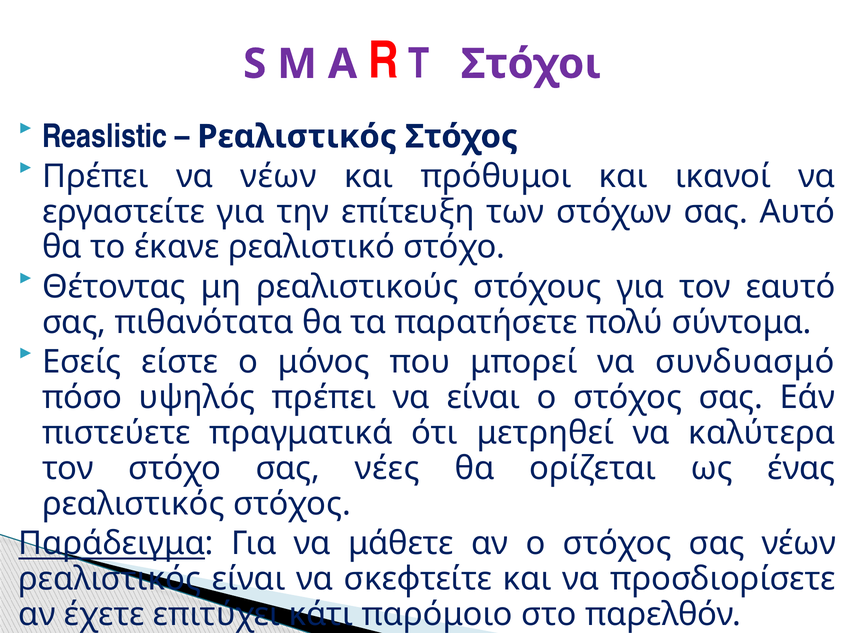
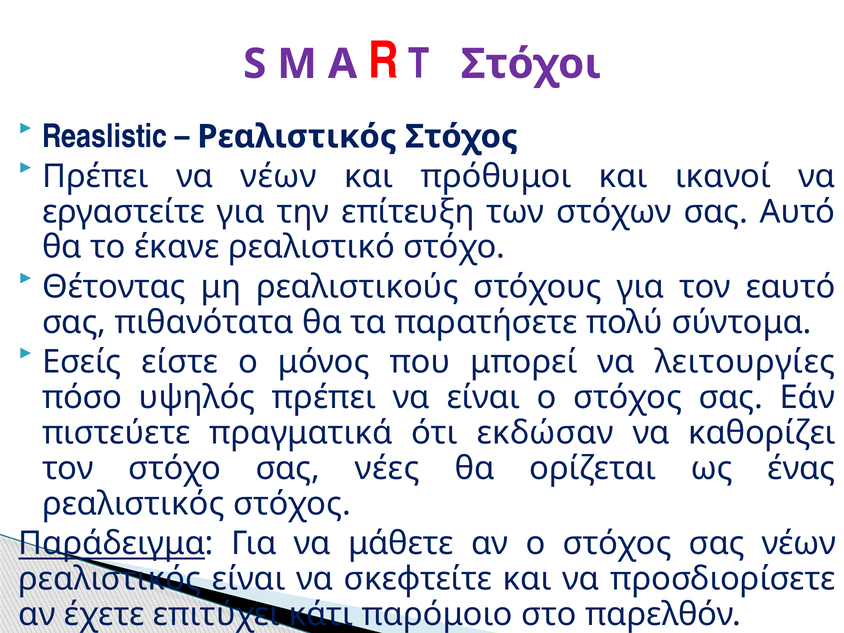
συνδυασμό: συνδυασμό -> λειτουργίες (745, 362)
μετρηθεί: μετρηθεί -> εκδώσαν (545, 433)
καλύτερα: καλύτερα -> καθορίζει (762, 433)
